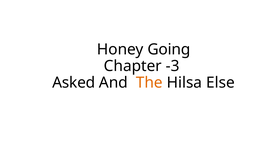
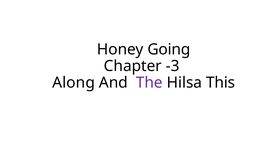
Asked: Asked -> Along (74, 83)
The colour: orange -> purple (149, 83)
Else: Else -> This (221, 83)
